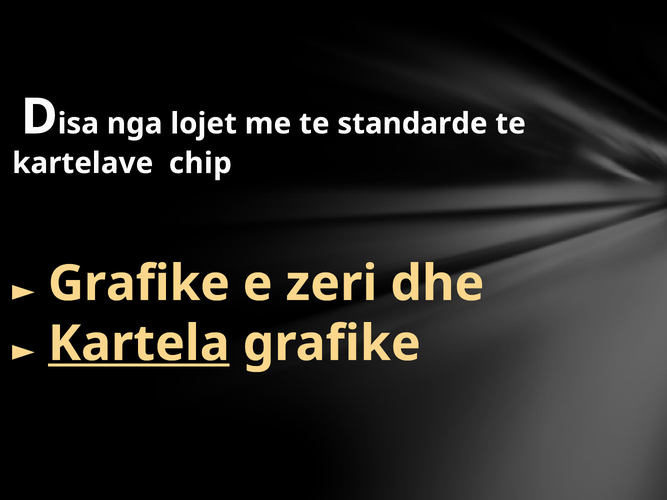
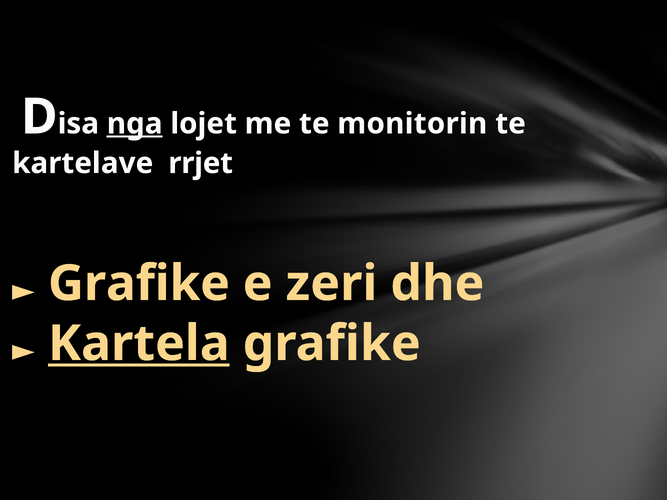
nga underline: none -> present (135, 124)
standarde: standarde -> monitorin (412, 124)
chip: chip -> rrjet (201, 163)
